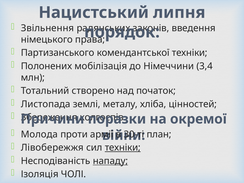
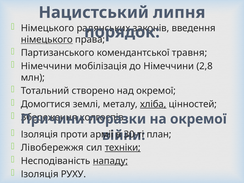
Звільнення: Звільнення -> Німецького (48, 28)
німецького underline: none -> present (47, 40)
комендантської техніки: техніки -> травня (190, 53)
Полонених: Полонених -> Німеччини (46, 66)
3,4: 3,4 -> 2,8 (205, 66)
над початок: початок -> окремої (156, 91)
Листопада: Листопада -> Домогтися (46, 104)
хліба underline: none -> present (153, 104)
Молода: Молода -> Ізоляція (39, 134)
ЧОЛІ: ЧОЛІ -> РУХУ (73, 174)
